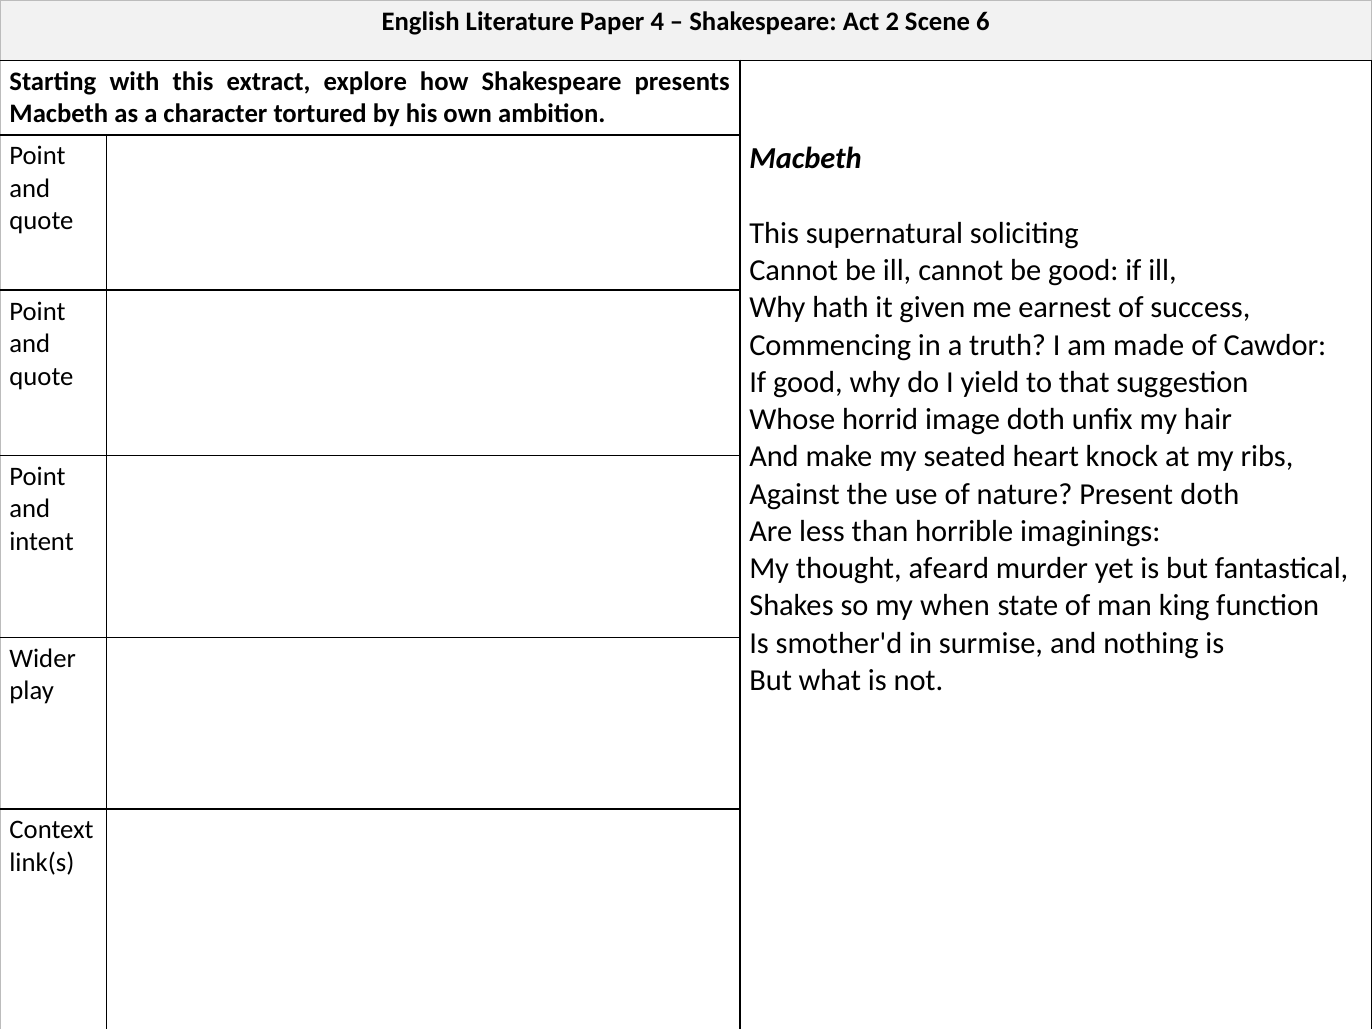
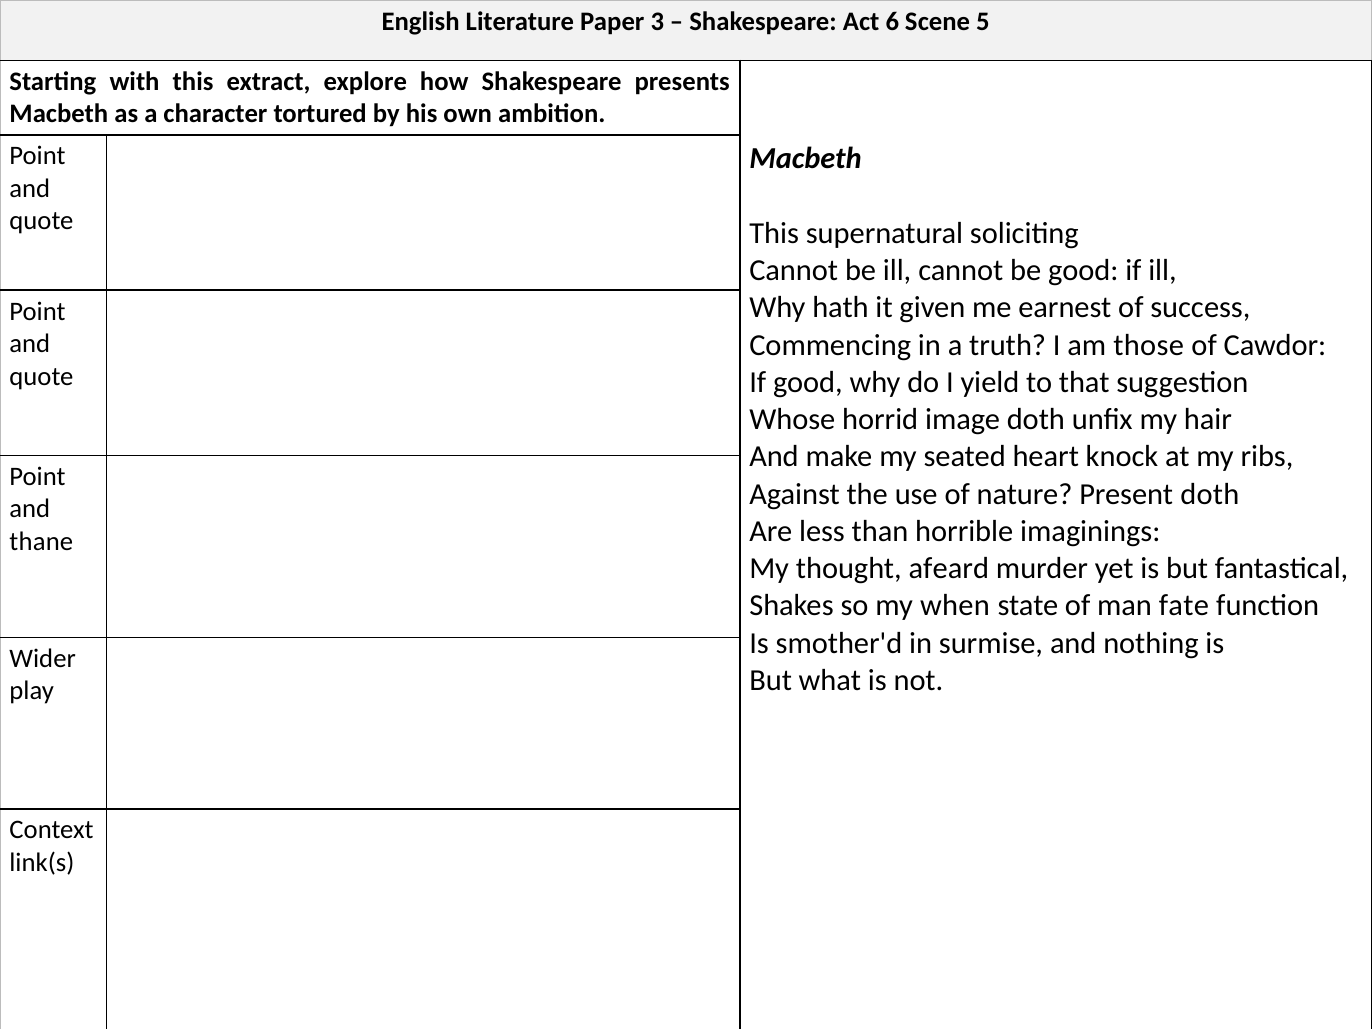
4: 4 -> 3 (657, 21)
2: 2 -> 6 (892, 21)
6: 6 -> 5 (983, 21)
made: made -> those (1149, 345)
intent: intent -> thane (41, 542)
king: king -> fate (1184, 606)
